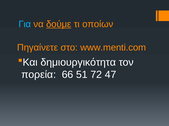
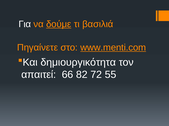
Για colour: light blue -> white (25, 24)
οποίων: οποίων -> βασιλιά (98, 24)
www.menti.com underline: none -> present (113, 48)
πορεία: πορεία -> απαιτεί (39, 75)
51: 51 -> 82 (82, 75)
47: 47 -> 55 (111, 75)
